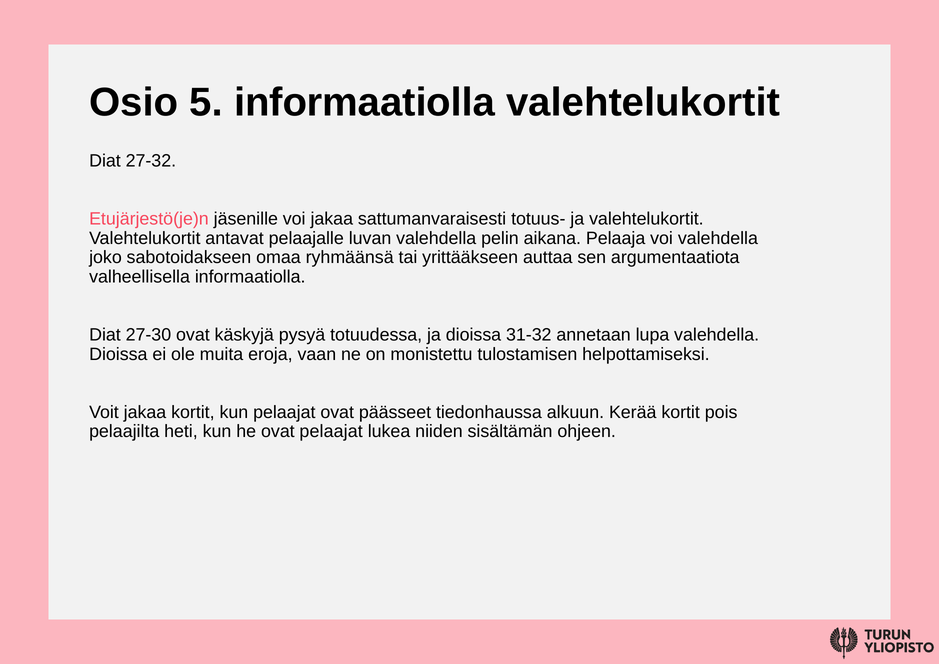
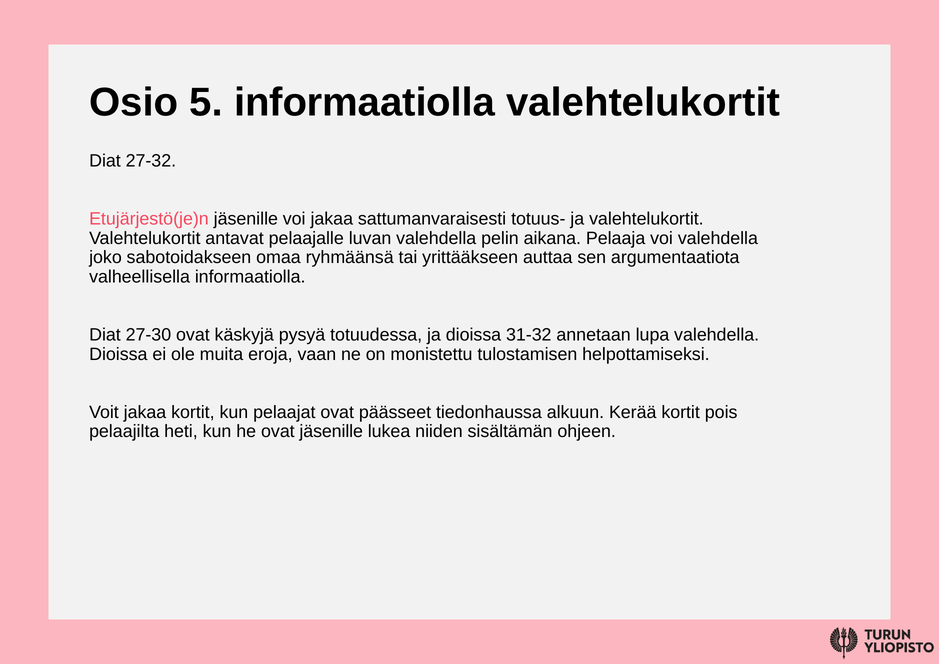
ovat pelaajat: pelaajat -> jäsenille (331, 431)
